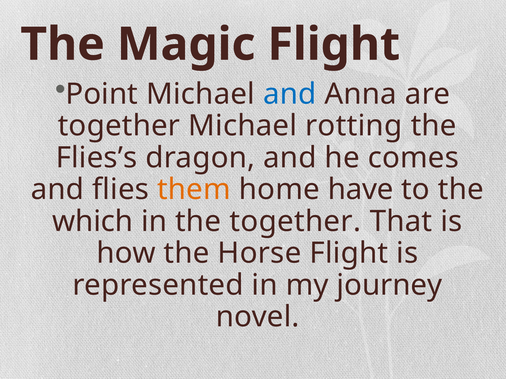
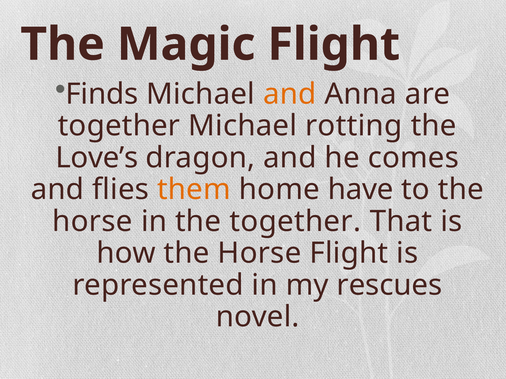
Point: Point -> Finds (102, 94)
and colour: blue -> orange (290, 94)
Flies’s: Flies’s -> Love’s (97, 158)
which: which -> horse (92, 222)
journey: journey -> rescues (389, 285)
